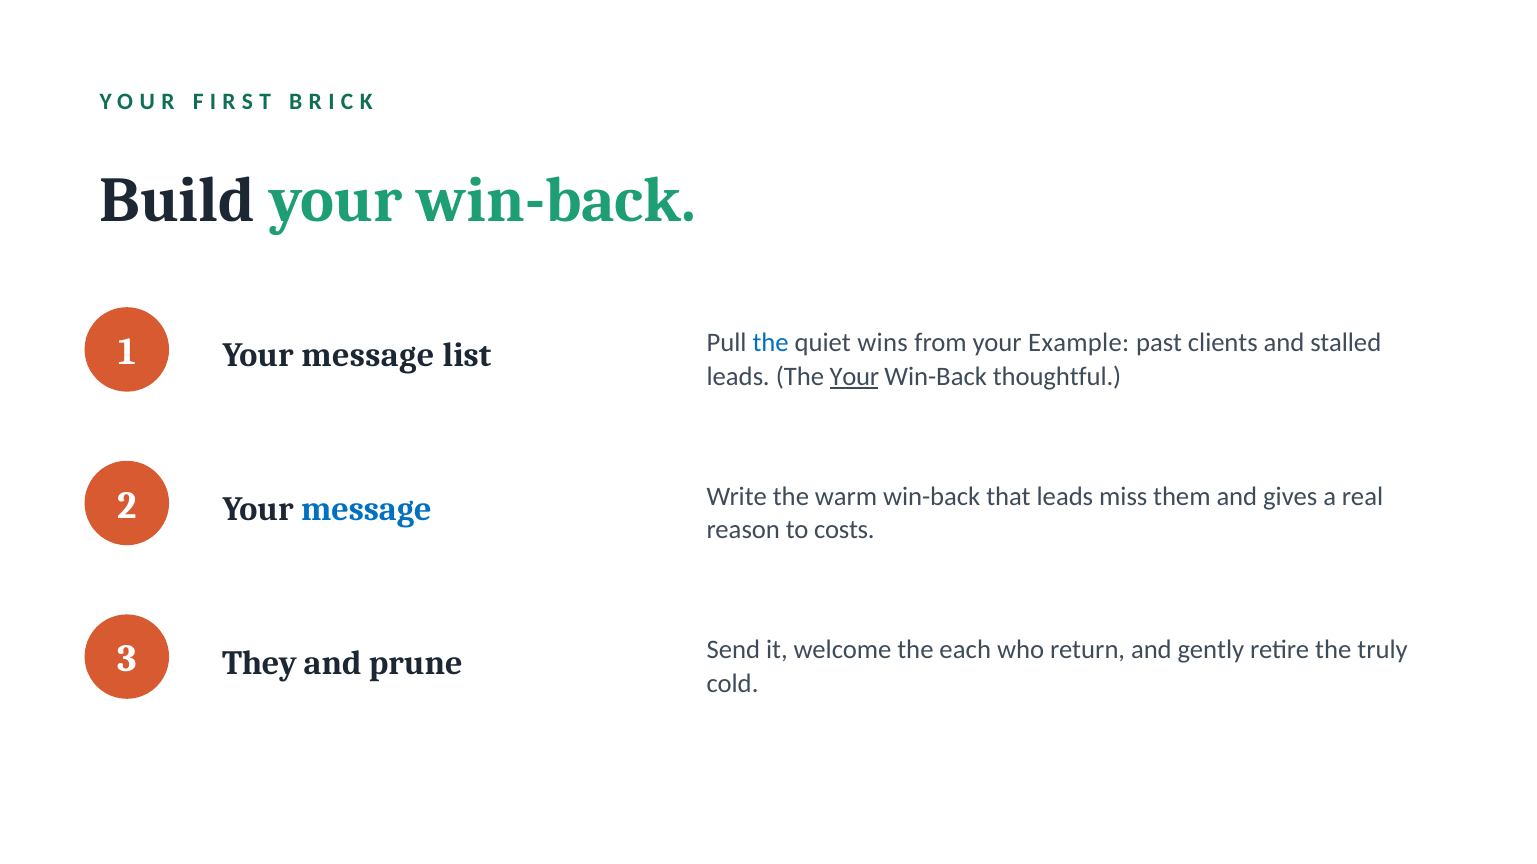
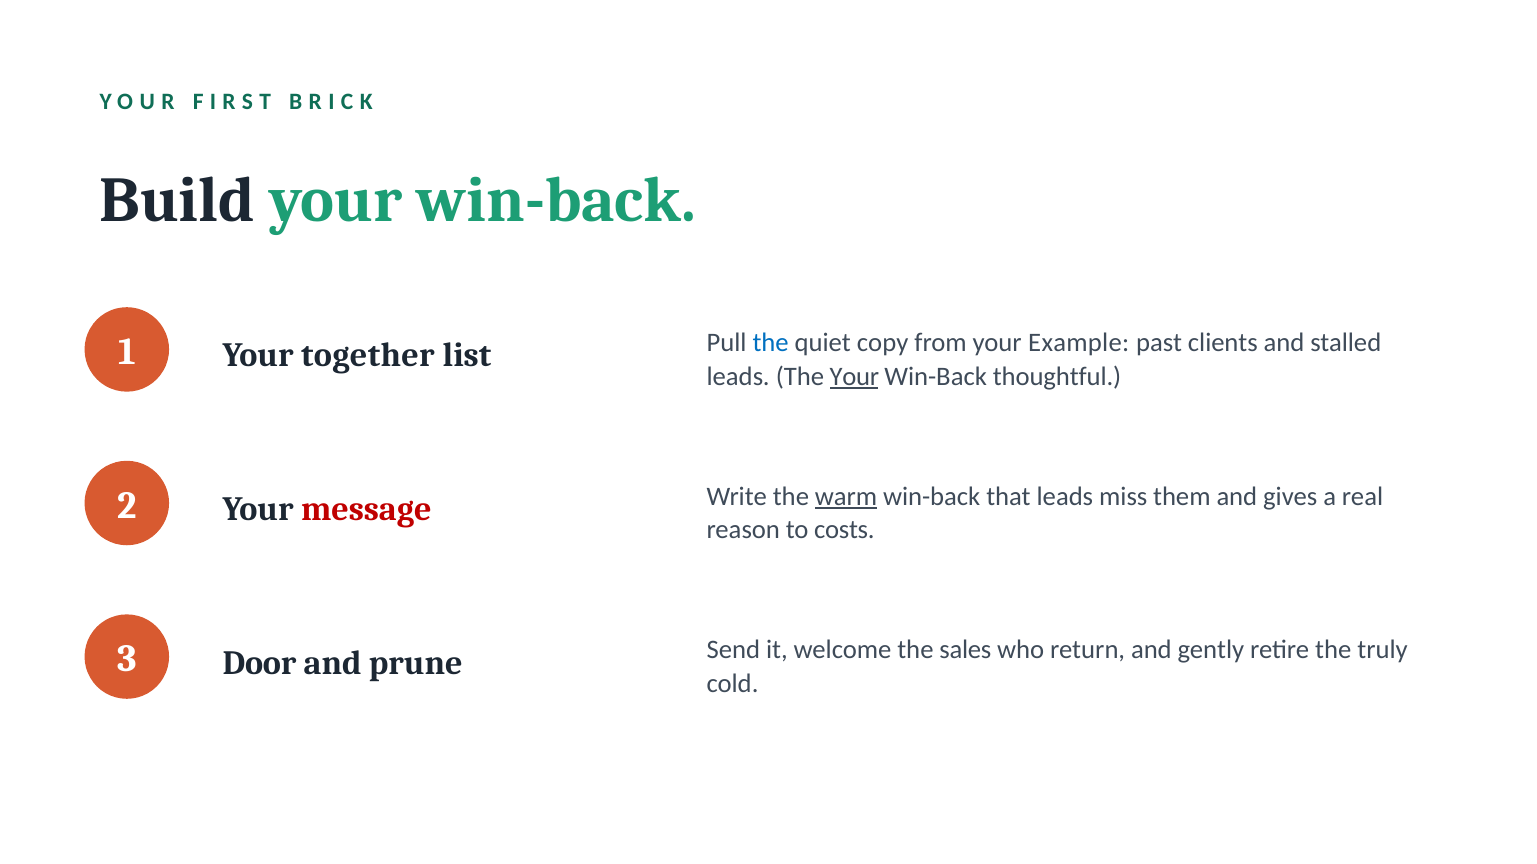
1 Your message: message -> together (368, 356)
wins: wins -> copy (883, 343)
message colour: blue -> red (366, 510)
warm underline: none -> present (846, 497)
They: They -> Door (259, 663)
each: each -> sales (965, 651)
